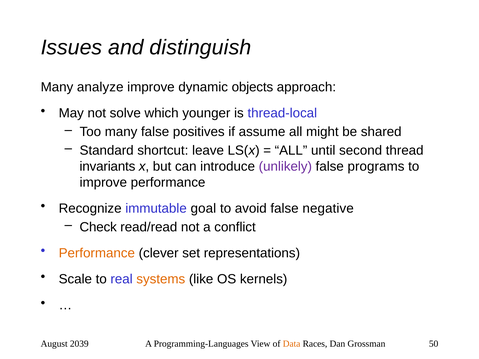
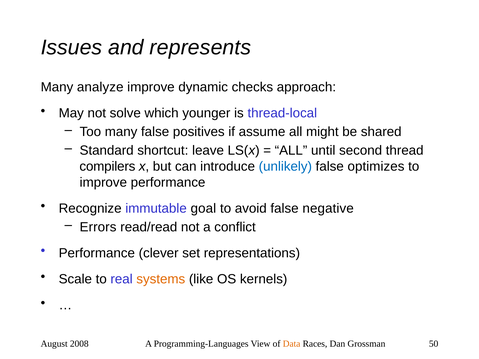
distinguish: distinguish -> represents (200, 47)
objects: objects -> checks (252, 87)
invariants: invariants -> compilers (107, 166)
unlikely colour: purple -> blue (285, 166)
programs: programs -> optimizes (376, 166)
Check: Check -> Errors (98, 227)
Performance colour: orange -> black (97, 253)
2039: 2039 -> 2008 (79, 344)
